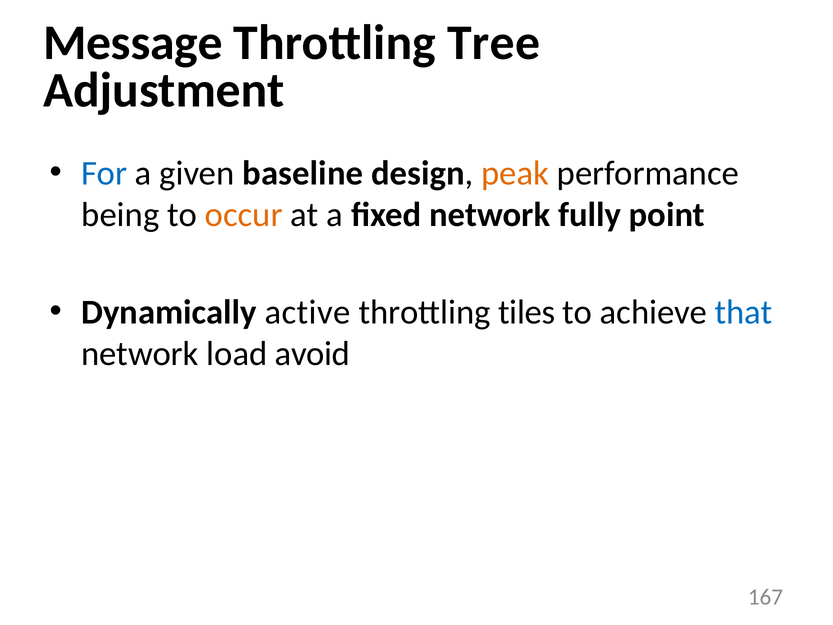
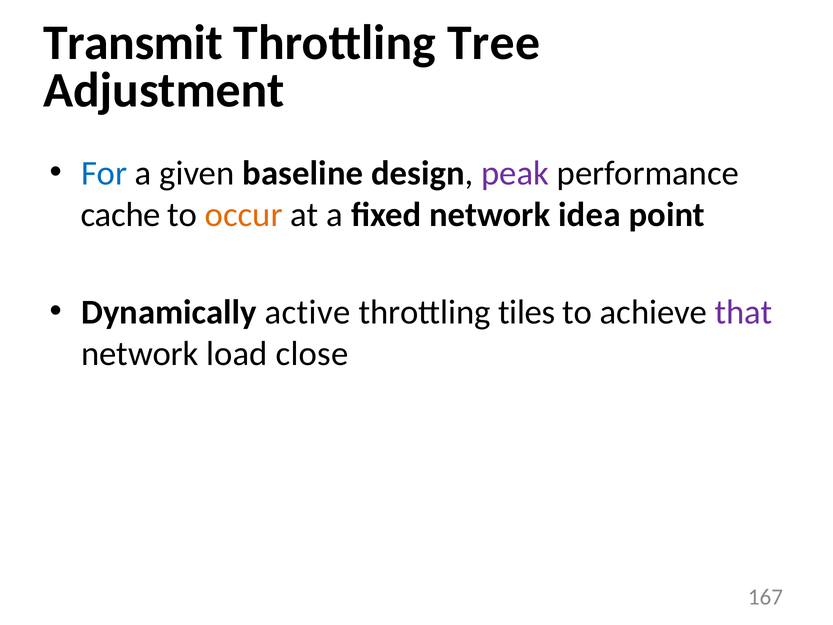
Message: Message -> Transmit (133, 43)
peak colour: orange -> purple (515, 173)
being: being -> cache (121, 215)
fully: fully -> idea (589, 215)
that colour: blue -> purple (744, 312)
avoid: avoid -> close (312, 354)
